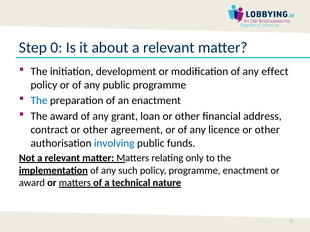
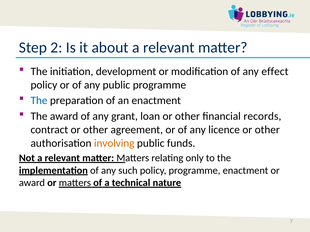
0: 0 -> 2 (56, 48)
address: address -> records (262, 116)
involving colour: blue -> orange (114, 143)
